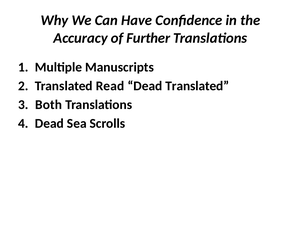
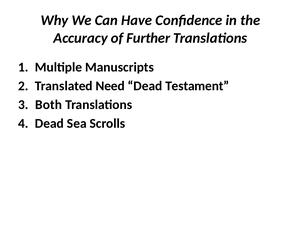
Read: Read -> Need (110, 86)
Dead Translated: Translated -> Testament (197, 86)
